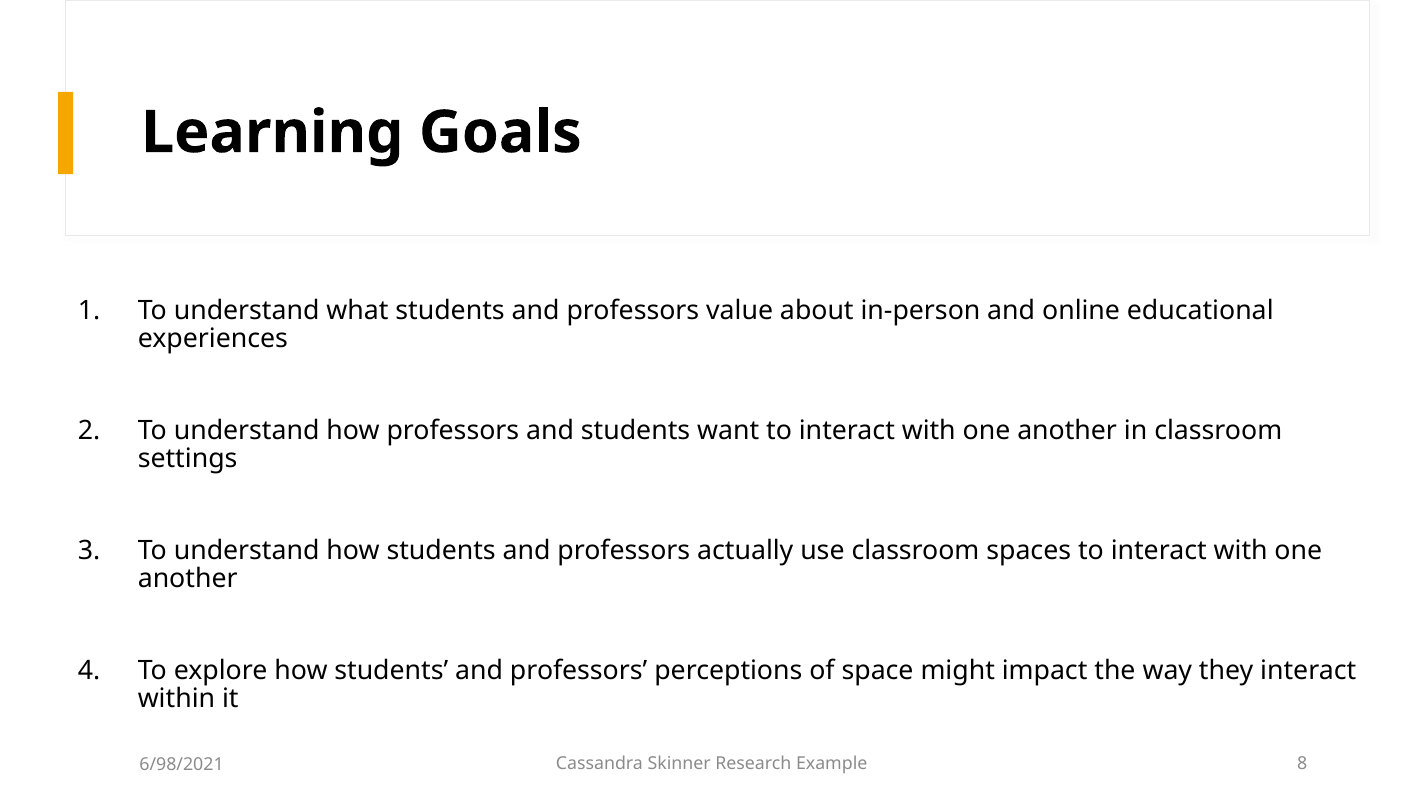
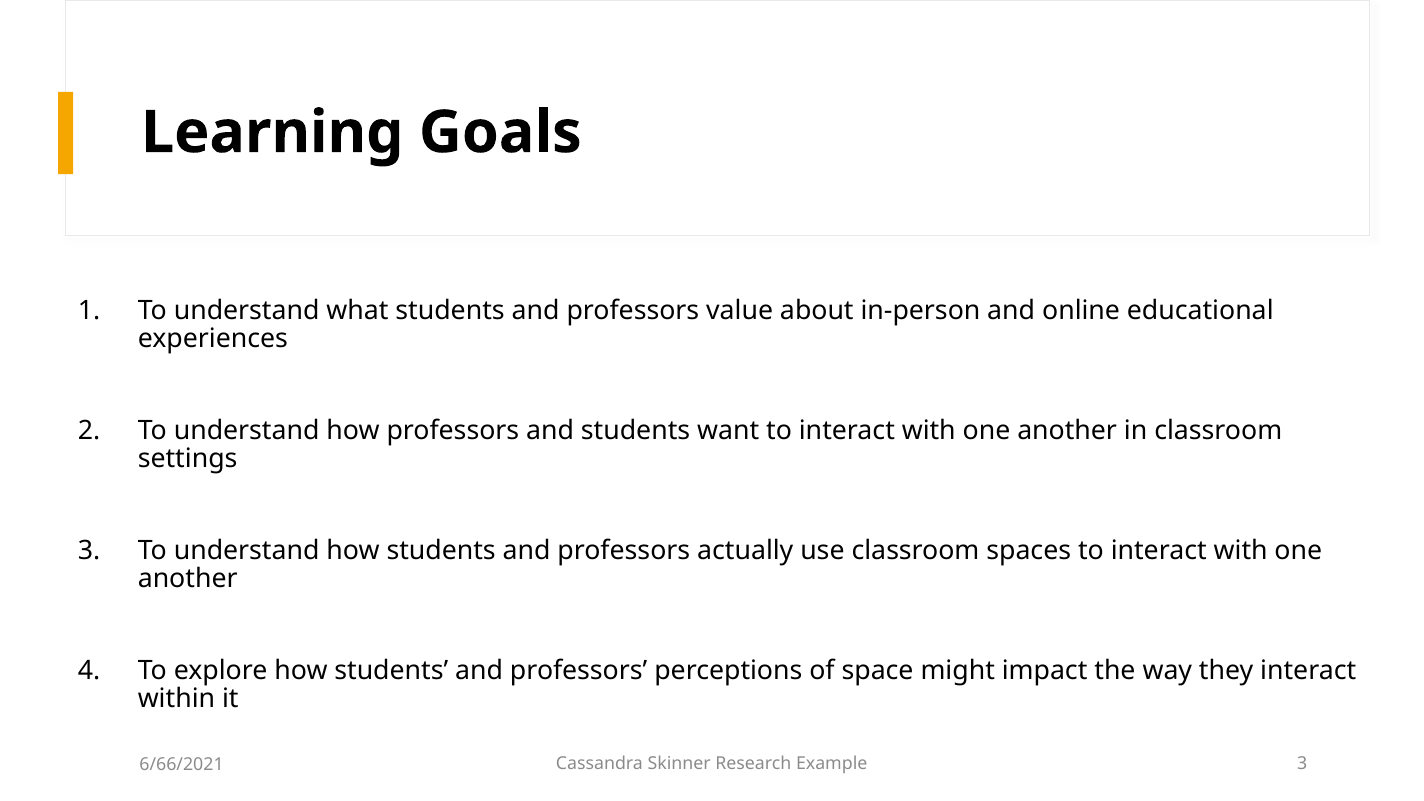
Example 8: 8 -> 3 (1302, 764)
6/98/2021: 6/98/2021 -> 6/66/2021 (182, 765)
